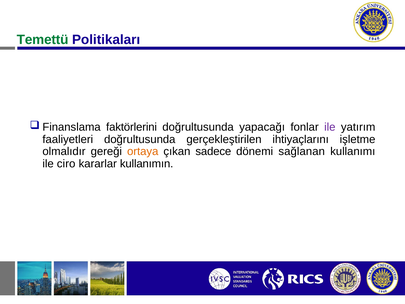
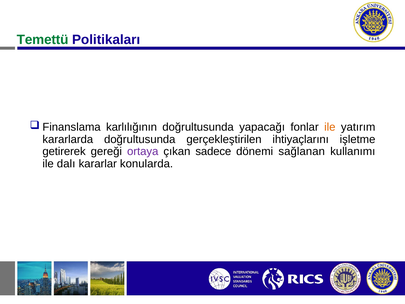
faktörlerini: faktörlerini -> karlılığının (132, 127)
ile colour: purple -> orange (330, 127)
faaliyetleri: faaliyetleri -> kararlarda (68, 139)
olmalıdır: olmalıdır -> getirerek (64, 151)
ortaya colour: orange -> purple (143, 151)
ciro: ciro -> dalı (66, 164)
kullanımın: kullanımın -> konularda (147, 164)
